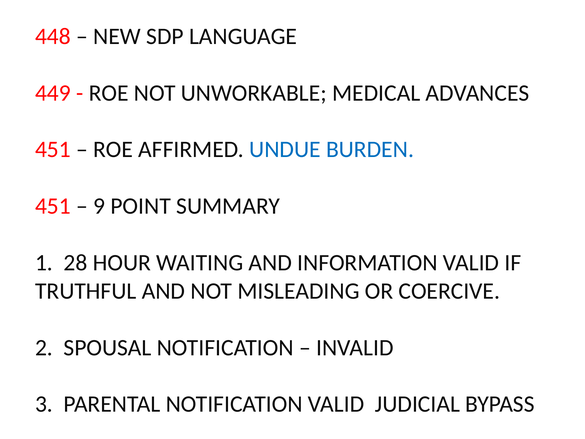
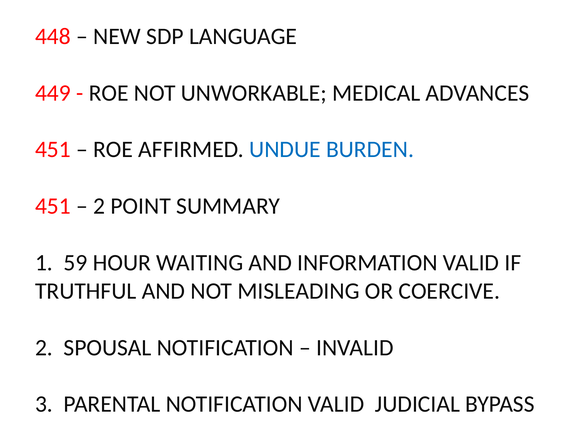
9: 9 -> 2 (99, 206)
28: 28 -> 59 (76, 263)
